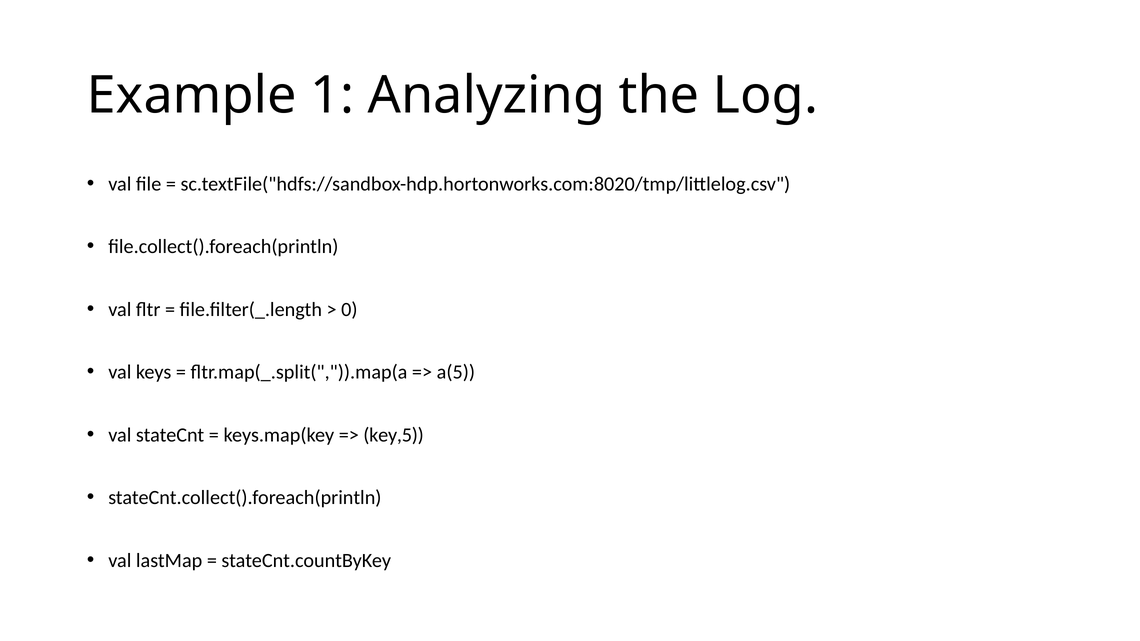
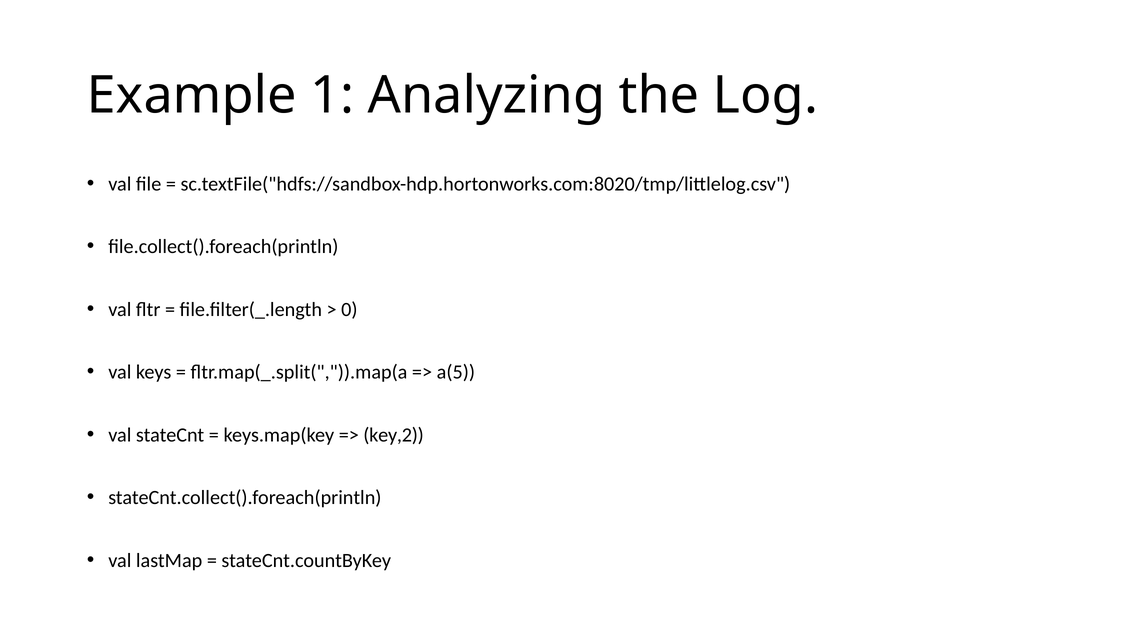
key,5: key,5 -> key,2 (394, 435)
